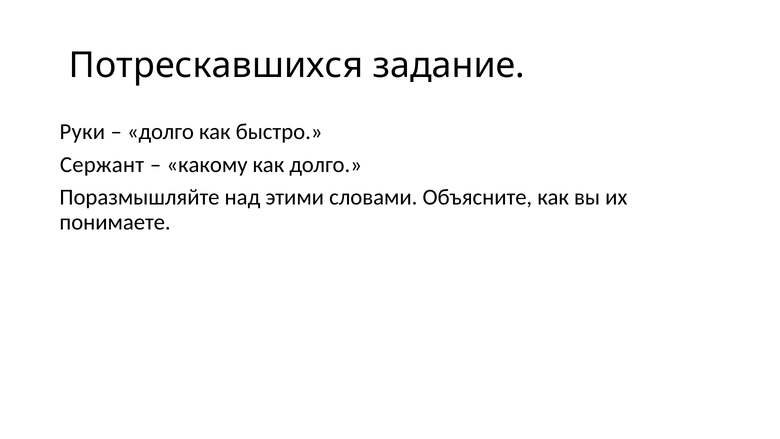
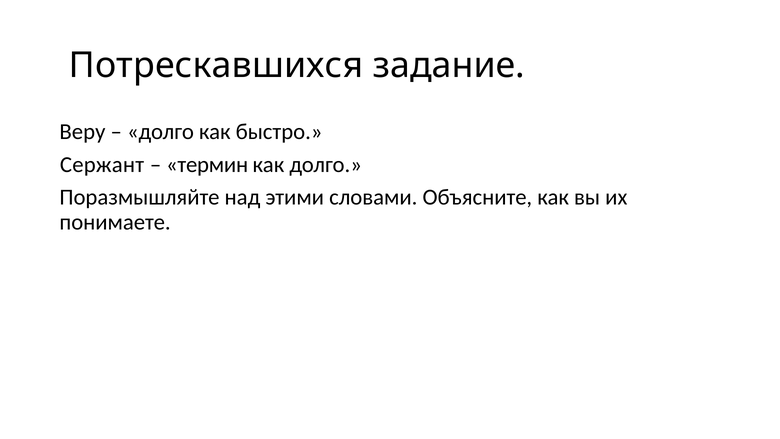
Руки: Руки -> Веру (82, 132)
какому: какому -> термин (207, 165)
